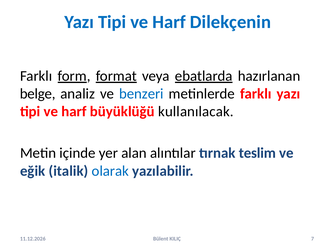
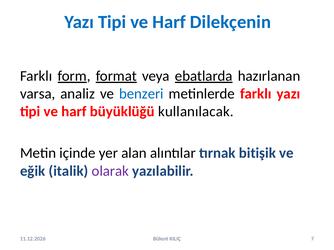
belge: belge -> varsa (38, 94)
teslim: teslim -> bitişik (257, 153)
olarak colour: blue -> purple (110, 171)
